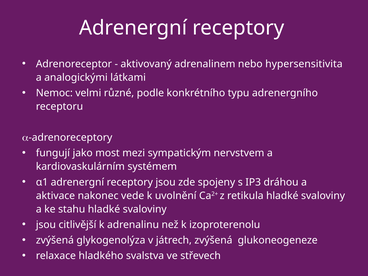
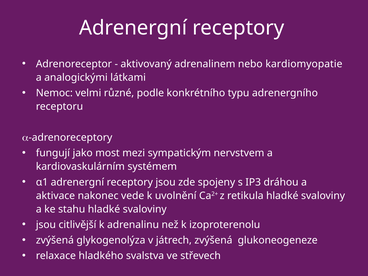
hypersensitivita: hypersensitivita -> kardiomyopatie (304, 64)
